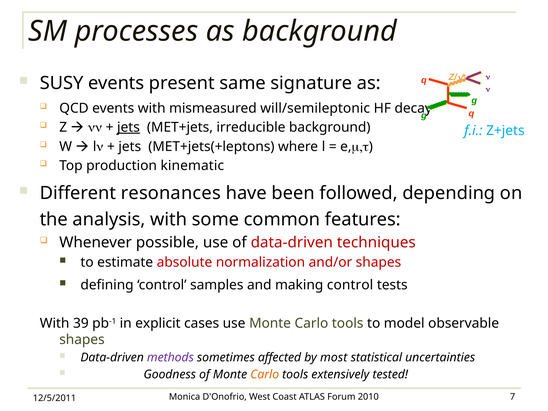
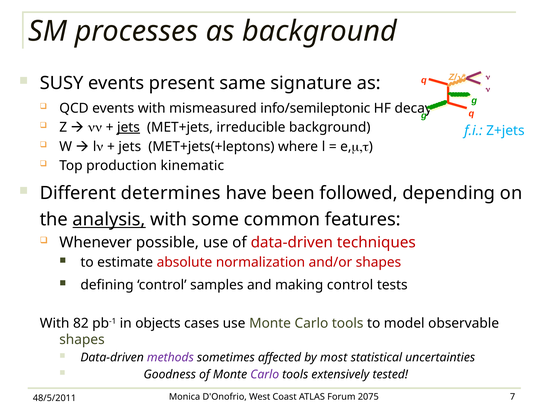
will/semileptonic: will/semileptonic -> info/semileptonic (315, 108)
resonances: resonances -> determines (171, 193)
analysis underline: none -> present (109, 220)
39: 39 -> 82 (81, 323)
explicit: explicit -> objects (158, 323)
Carlo colour: orange -> purple (265, 375)
2010: 2010 -> 2075 (368, 397)
12/5/2011: 12/5/2011 -> 48/5/2011 (55, 398)
